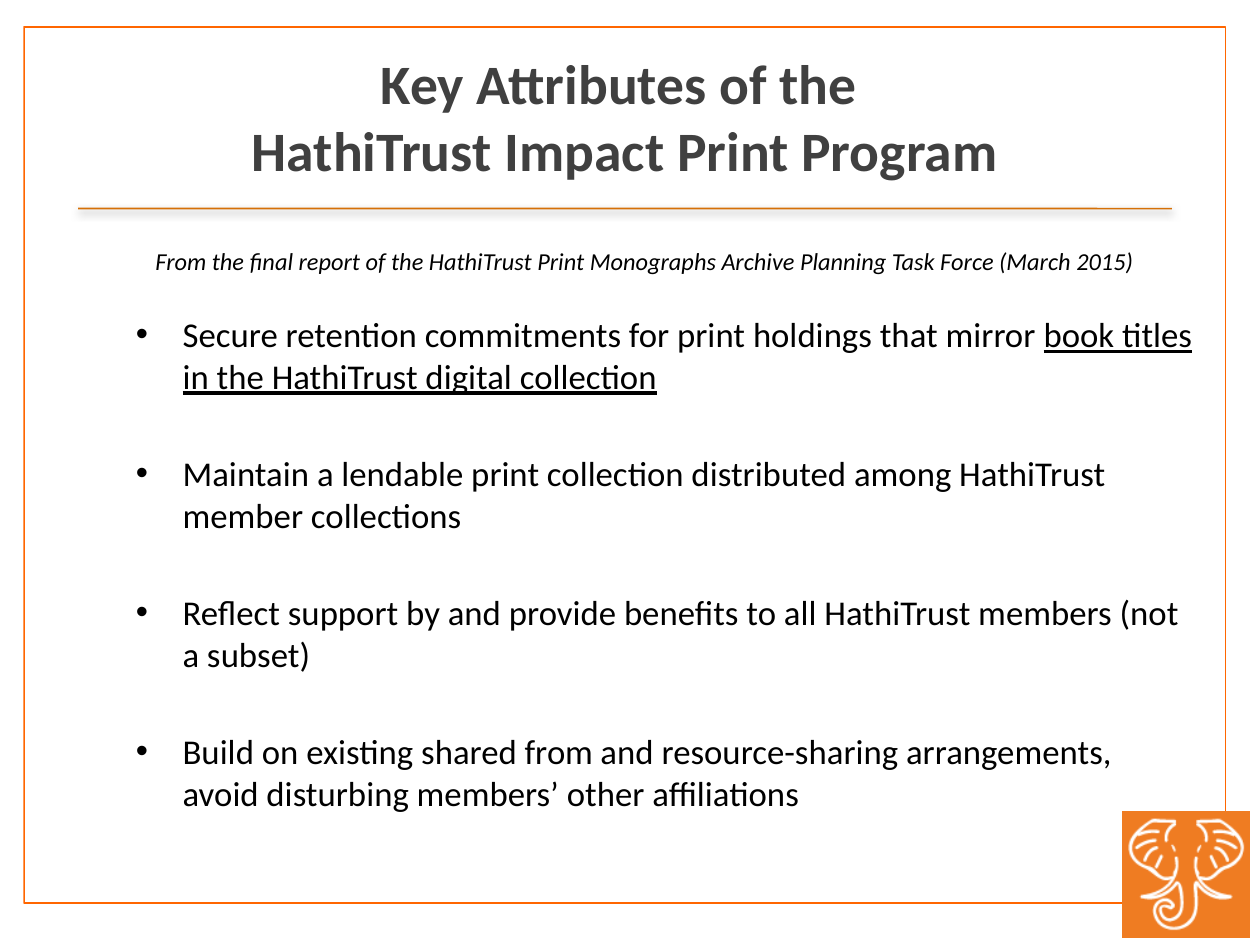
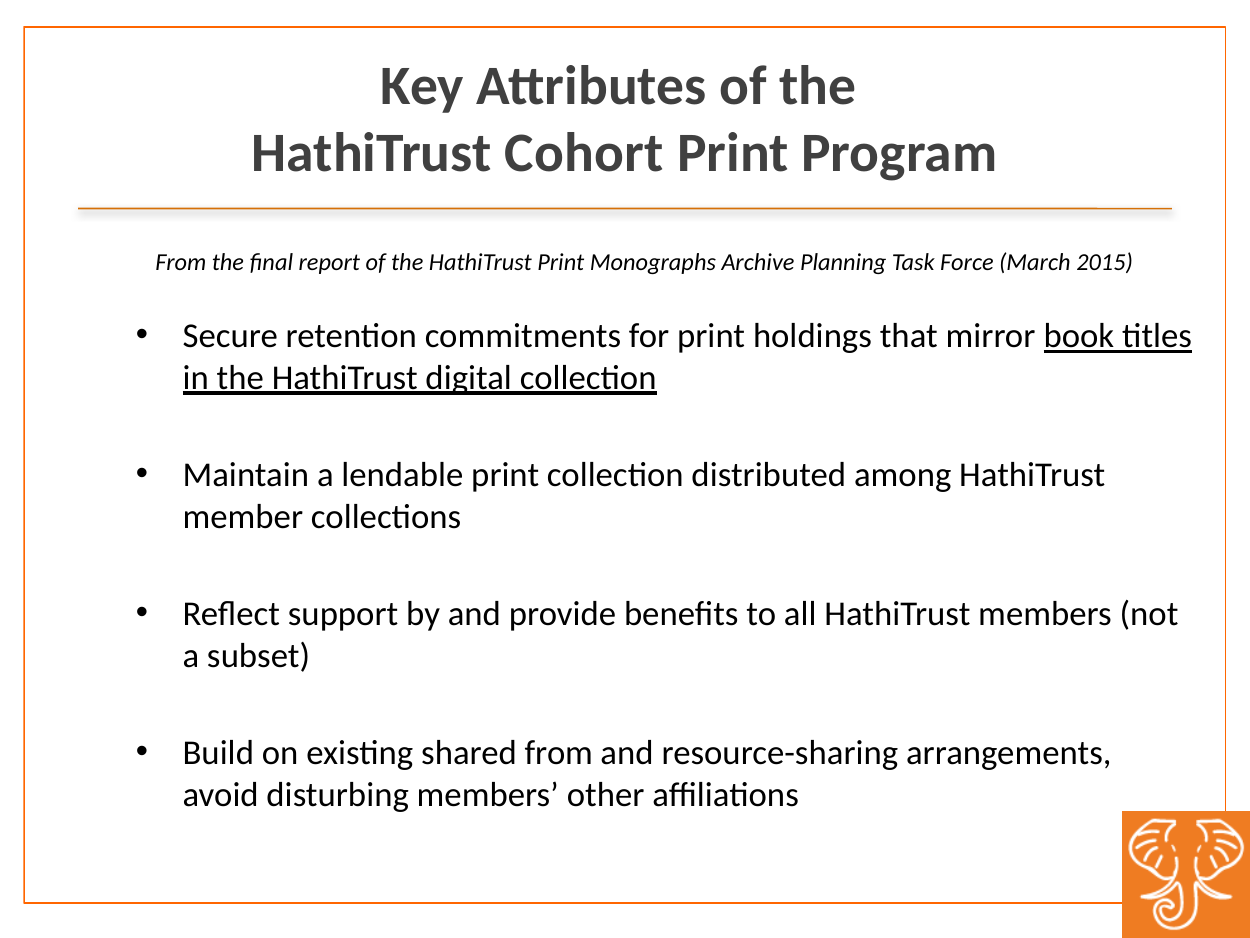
Impact: Impact -> Cohort (584, 153)
